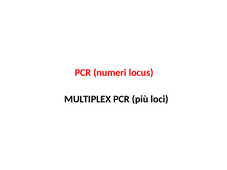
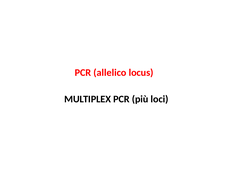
numeri: numeri -> allelico (110, 73)
